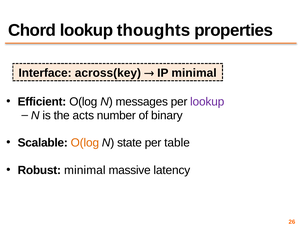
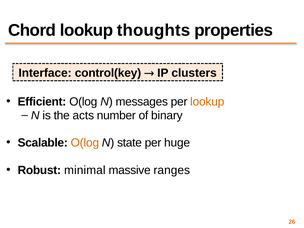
across(key: across(key -> control(key (108, 73)
IP minimal: minimal -> clusters (194, 73)
lookup colour: purple -> orange (207, 102)
table: table -> huge (177, 143)
latency: latency -> ranges (172, 170)
